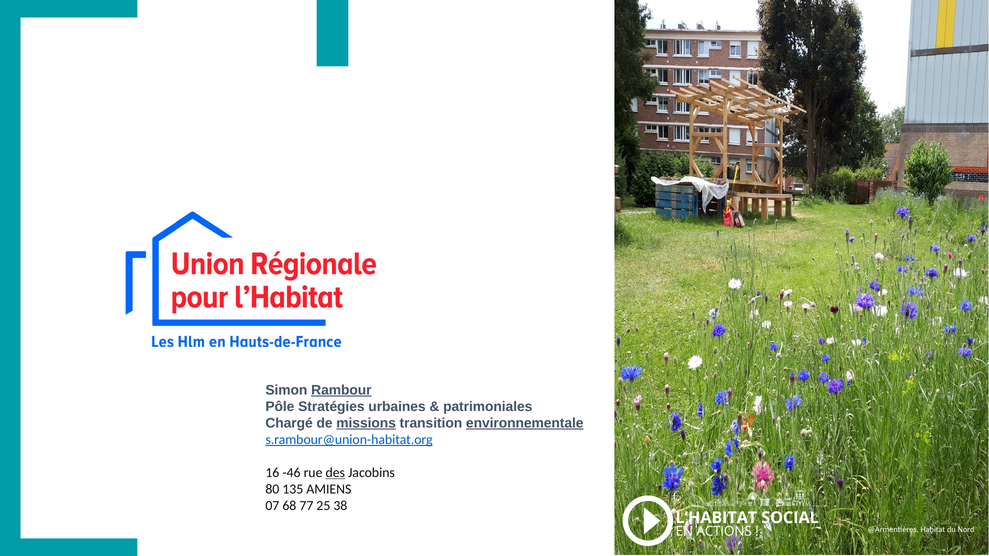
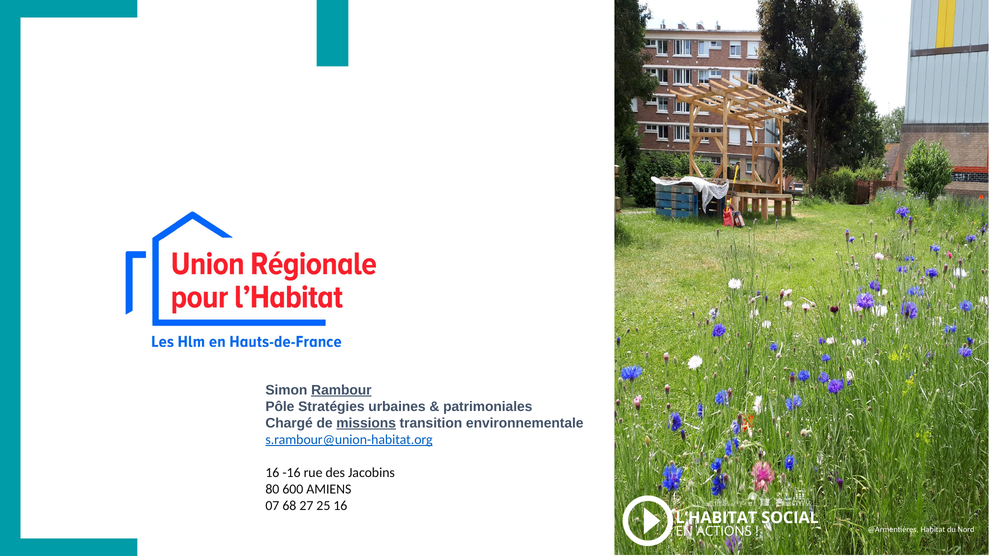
environnementale underline: present -> none (525, 423)
-46: -46 -> -16 (291, 473)
des underline: present -> none (335, 473)
135: 135 -> 600 (293, 490)
77: 77 -> 27 (306, 506)
25 38: 38 -> 16 (340, 506)
